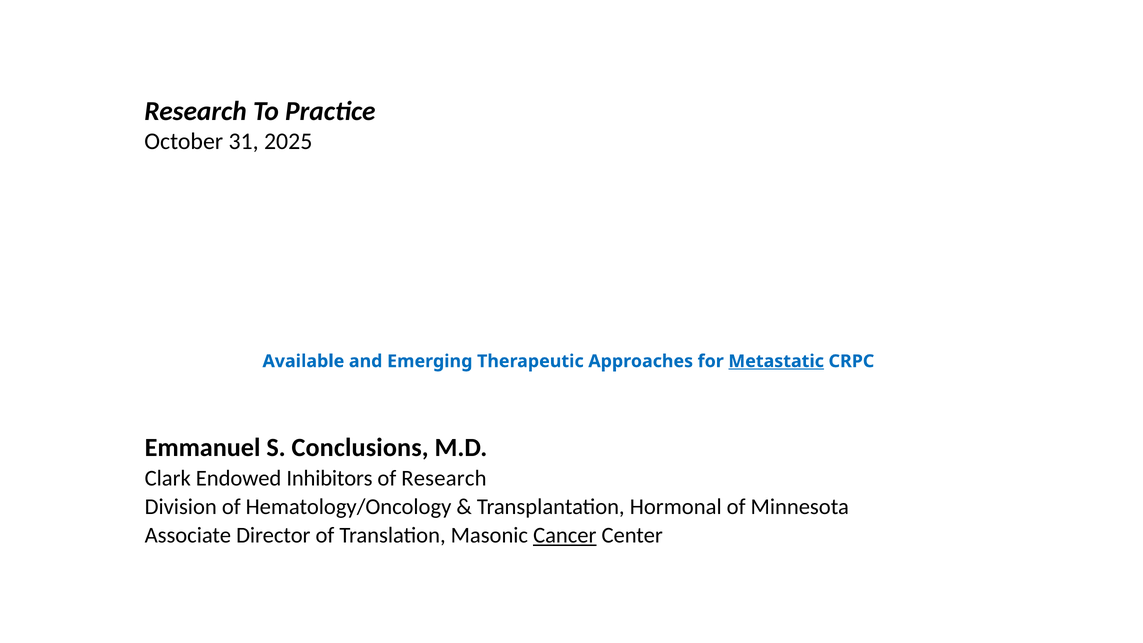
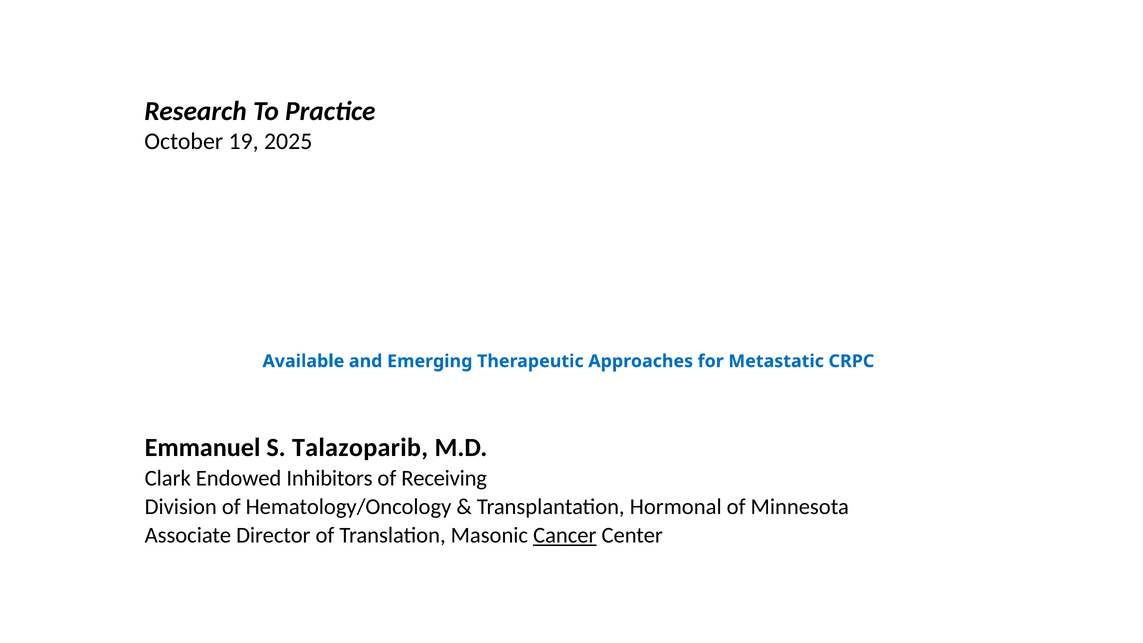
31: 31 -> 19 (244, 142)
Metastatic underline: present -> none (776, 361)
Conclusions: Conclusions -> Talazoparib (360, 448)
of Research: Research -> Receiving (444, 478)
